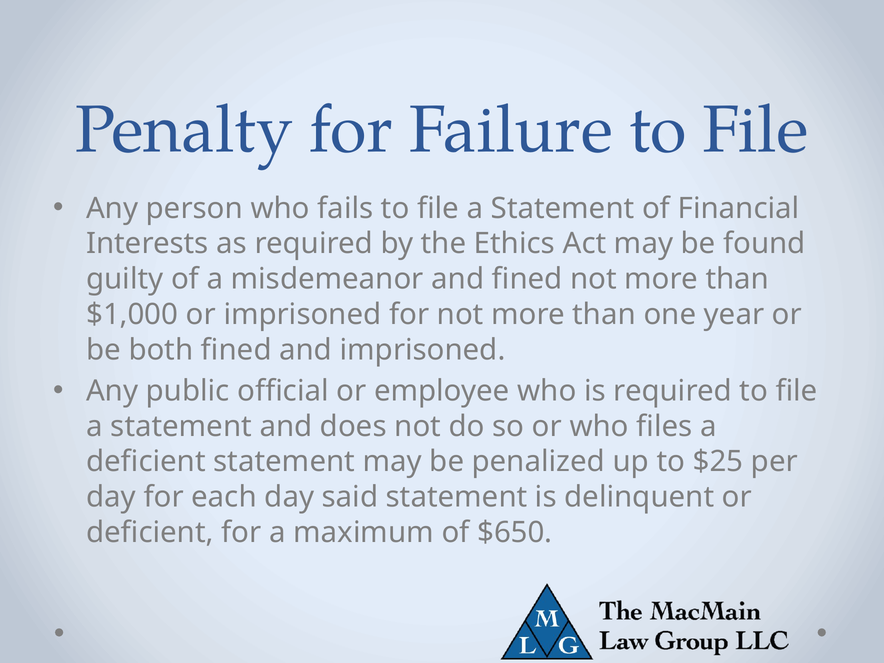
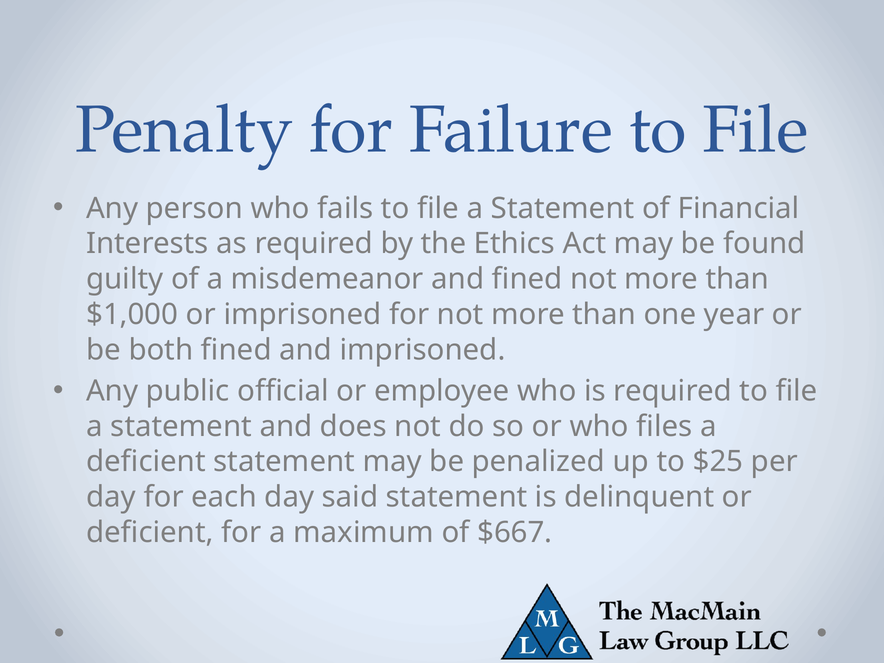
$650: $650 -> $667 (515, 532)
